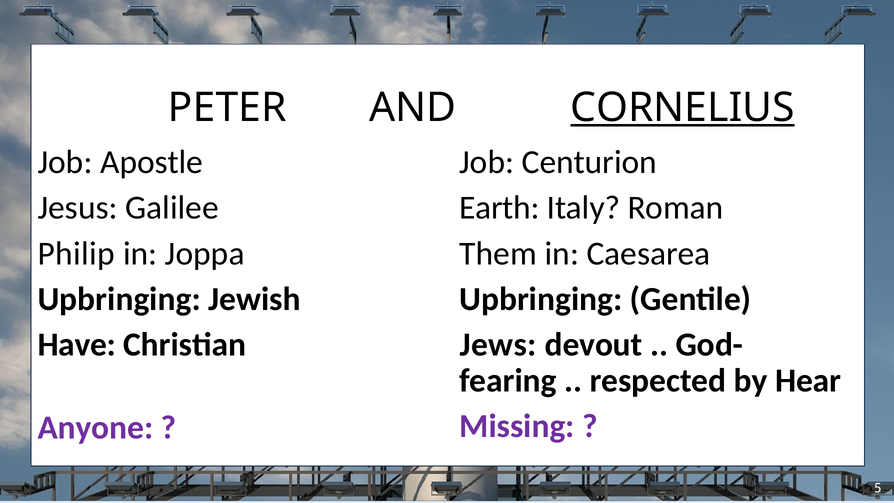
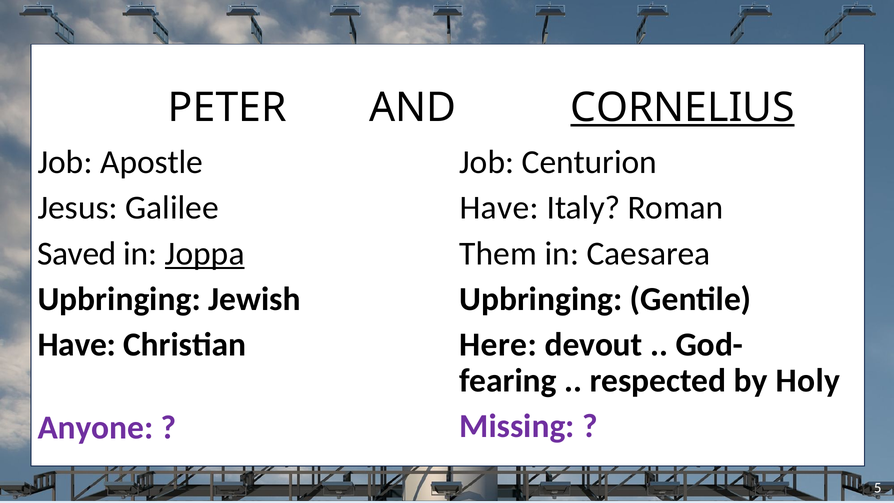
Earth: Earth -> Have (499, 208)
Philip: Philip -> Saved (77, 253)
Joppa underline: none -> present (205, 253)
Jews: Jews -> Here (498, 344)
Hear: Hear -> Holy (808, 381)
